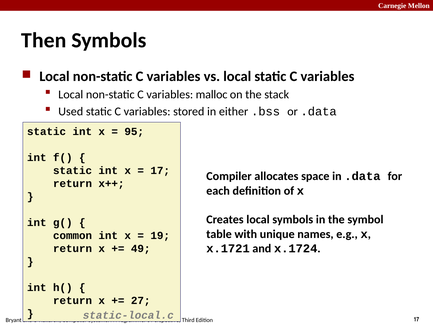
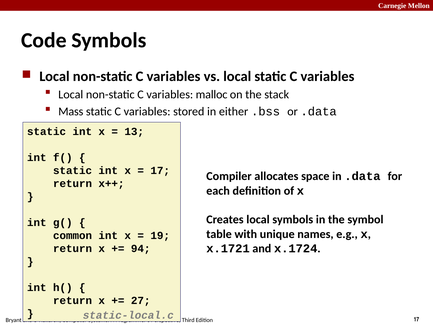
Then: Then -> Code (44, 40)
Used: Used -> Mass (71, 111)
95: 95 -> 13 (134, 131)
49: 49 -> 94 (141, 248)
